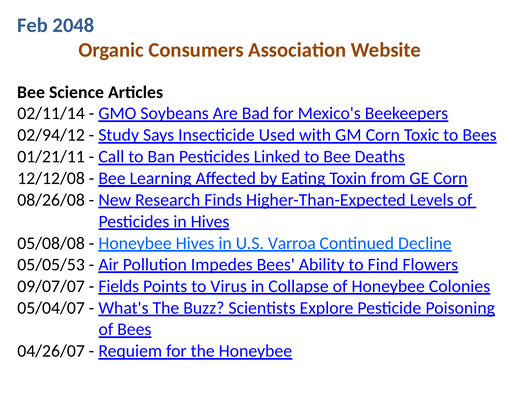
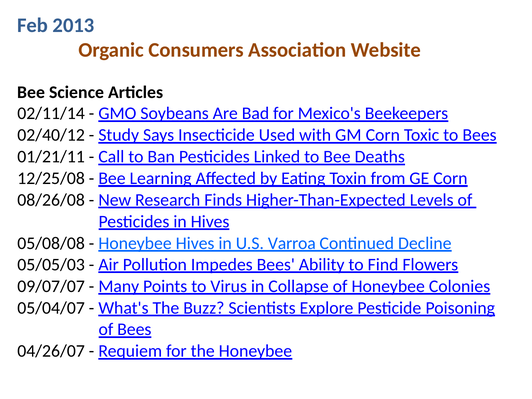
2048: 2048 -> 2013 (73, 25)
02/94/12: 02/94/12 -> 02/40/12 (51, 135)
12/12/08: 12/12/08 -> 12/25/08 (51, 178)
05/05/53: 05/05/53 -> 05/05/03 (51, 265)
Fields: Fields -> Many (119, 286)
